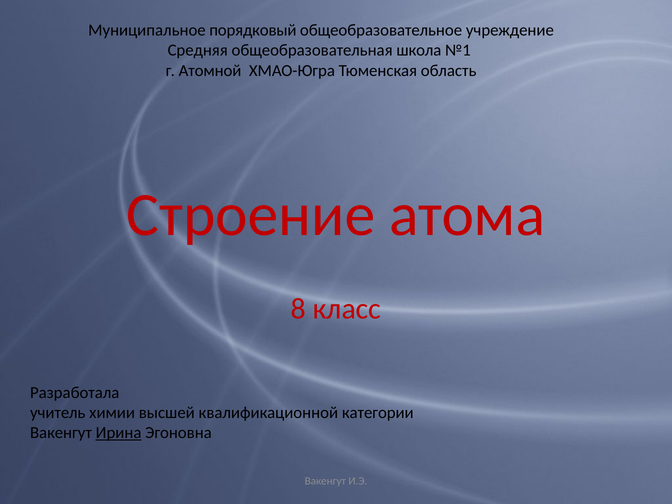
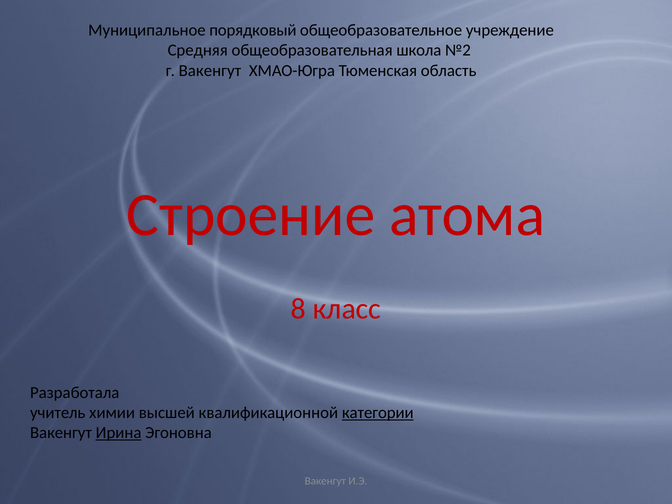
№1: №1 -> №2 (458, 50)
г Атомной: Атомной -> Вакенгут (210, 71)
категории underline: none -> present (378, 413)
